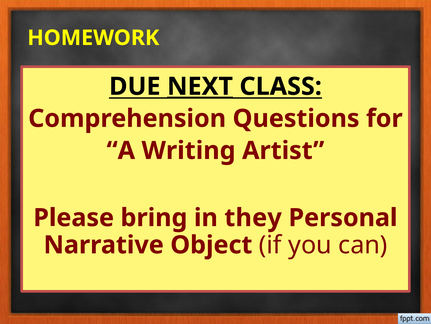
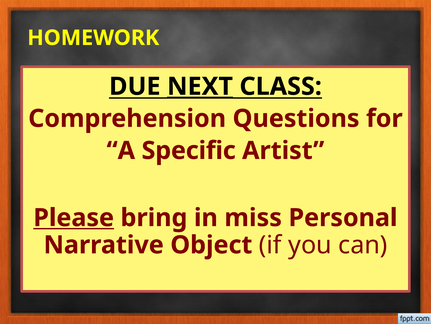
Writing: Writing -> Specific (189, 150)
Please underline: none -> present (74, 217)
they: they -> miss (253, 217)
